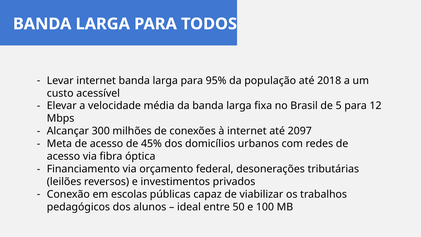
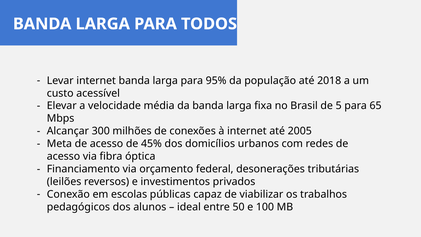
12: 12 -> 65 (376, 106)
2097: 2097 -> 2005 (300, 131)
